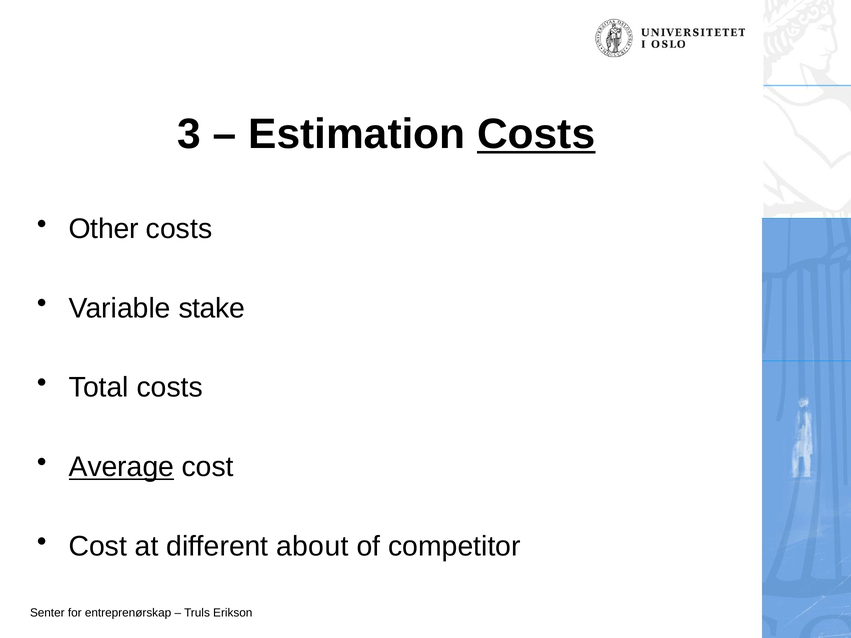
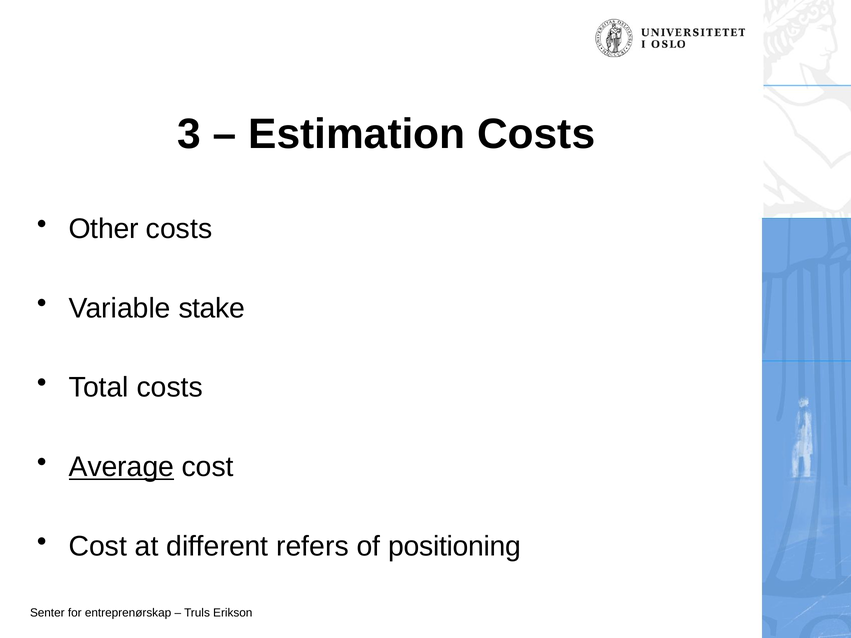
Costs underline: present -> none (536, 134)
about: about -> refers (313, 547)
competitor: competitor -> positioning (455, 547)
